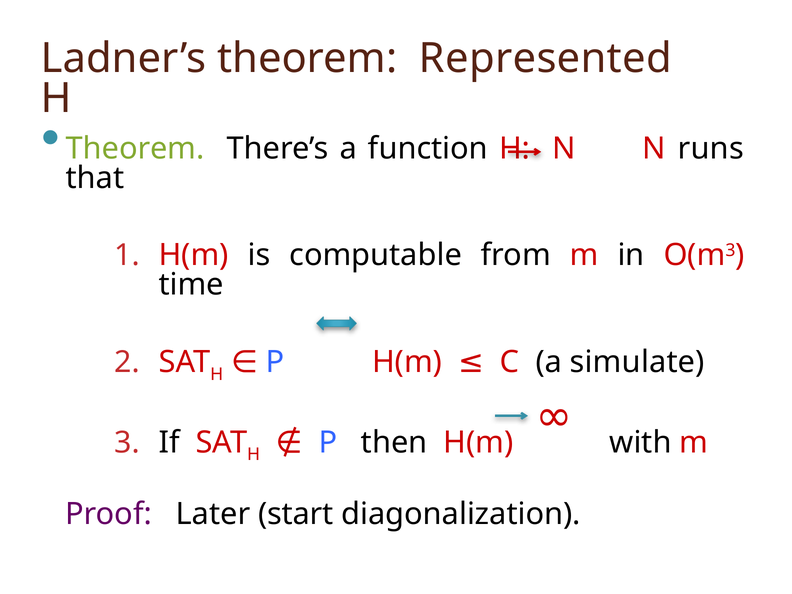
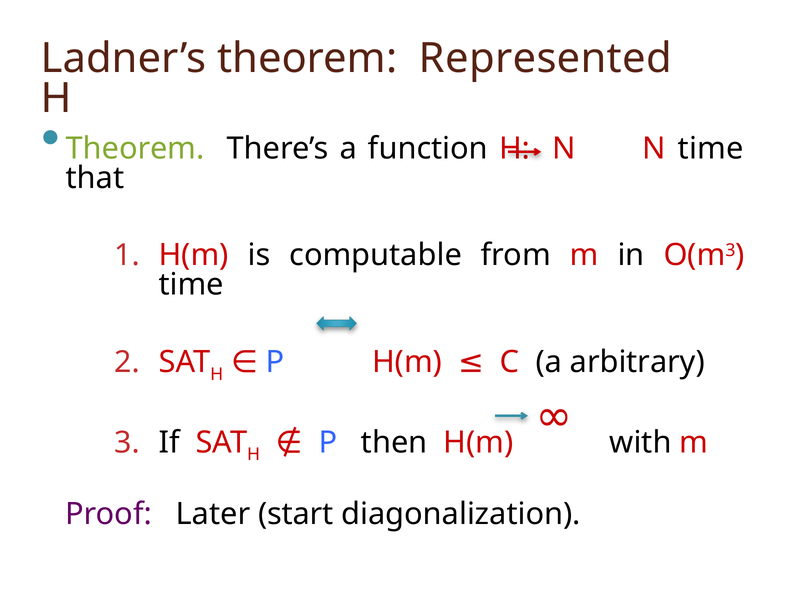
N runs: runs -> time (711, 149)
simulate: simulate -> arbitrary (637, 362)
